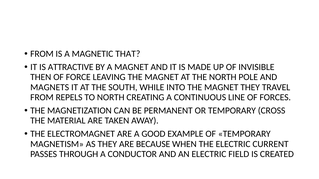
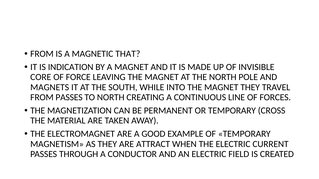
ATTRACTIVE: ATTRACTIVE -> INDICATION (71, 67)
THEN: THEN -> CORE (41, 77)
FROM REPELS: REPELS -> PASSES (69, 97)
BECAUSE: BECAUSE -> ATTRACT (153, 144)
